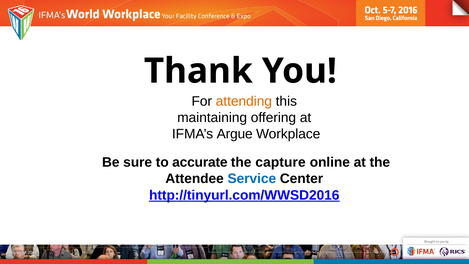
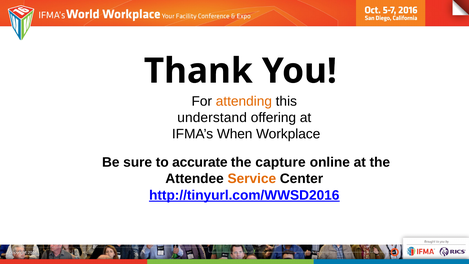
maintaining: maintaining -> understand (212, 118)
Argue: Argue -> When (235, 134)
Service colour: blue -> orange (252, 179)
